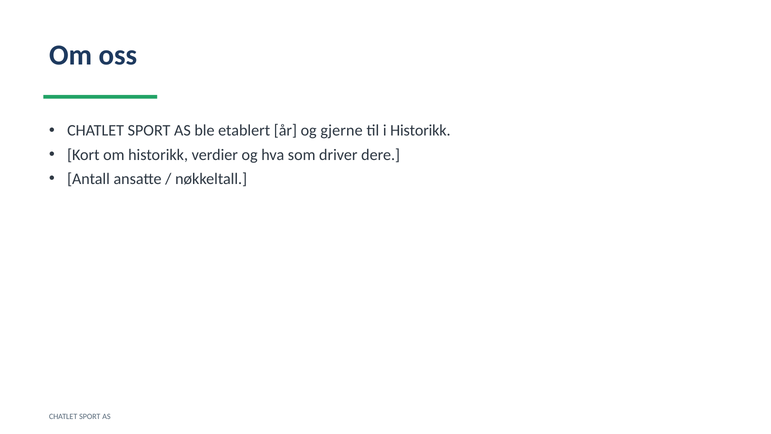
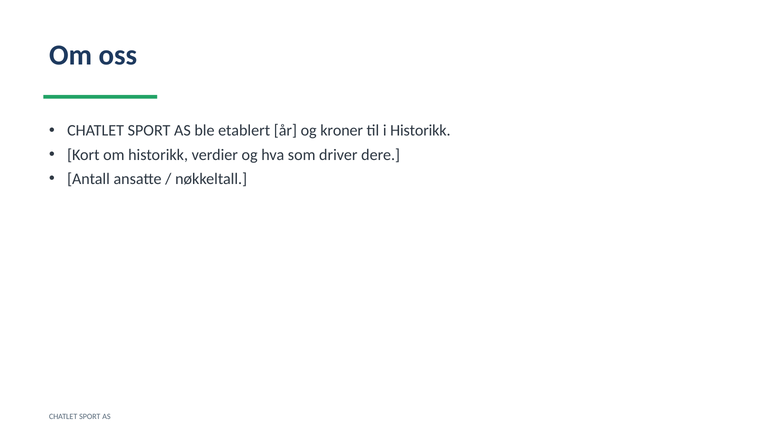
gjerne: gjerne -> kroner (342, 131)
